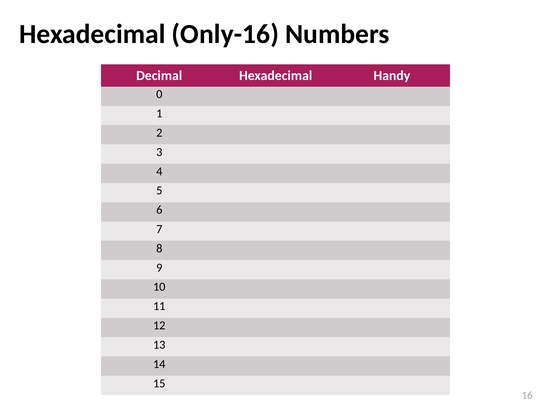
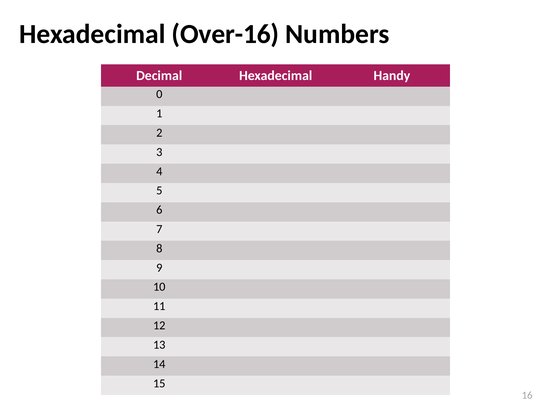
Only-16: Only-16 -> Over-16 (225, 34)
